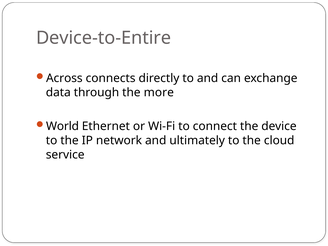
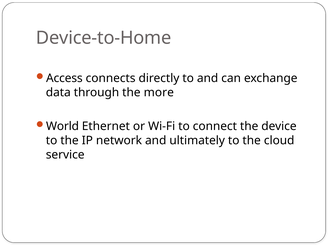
Device-to-Entire: Device-to-Entire -> Device-to-Home (104, 38)
Across: Across -> Access (64, 78)
